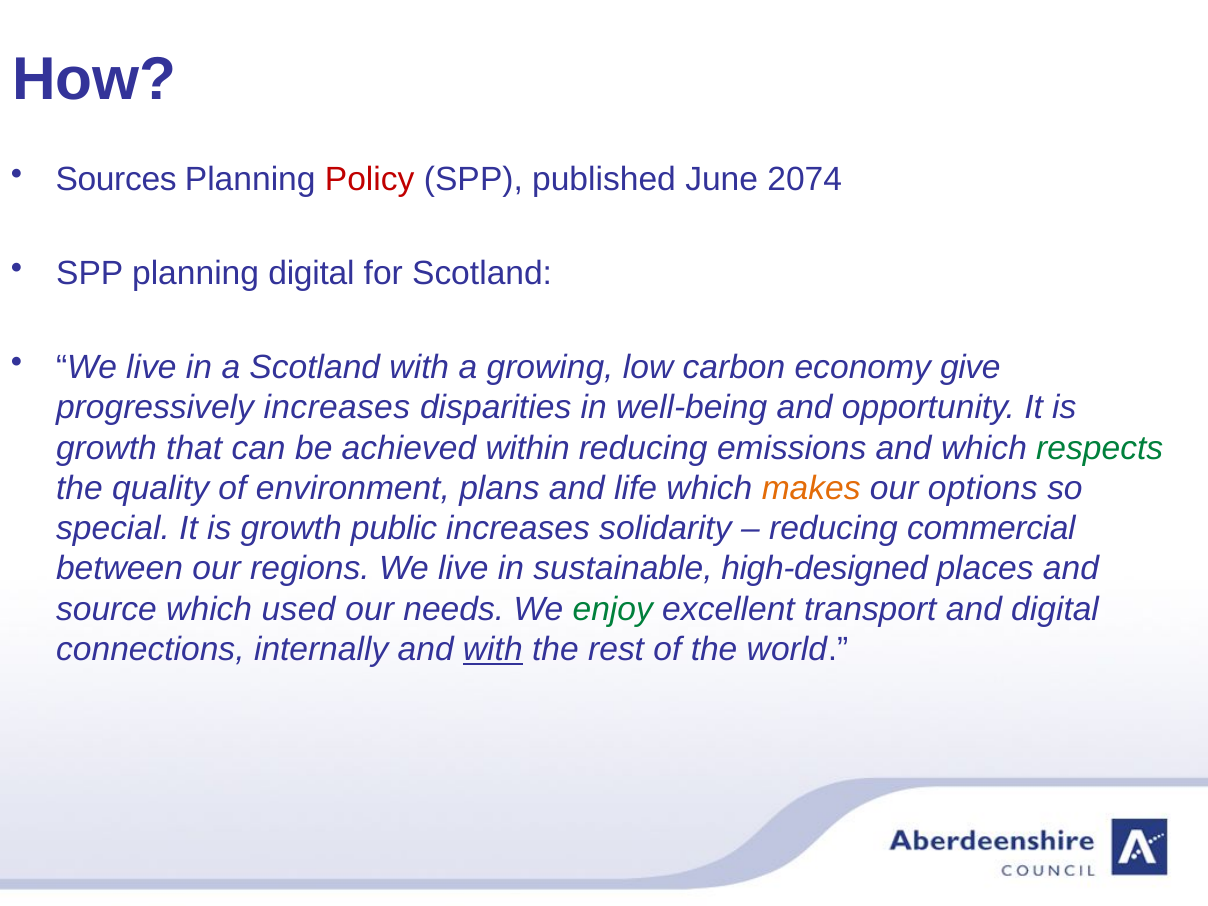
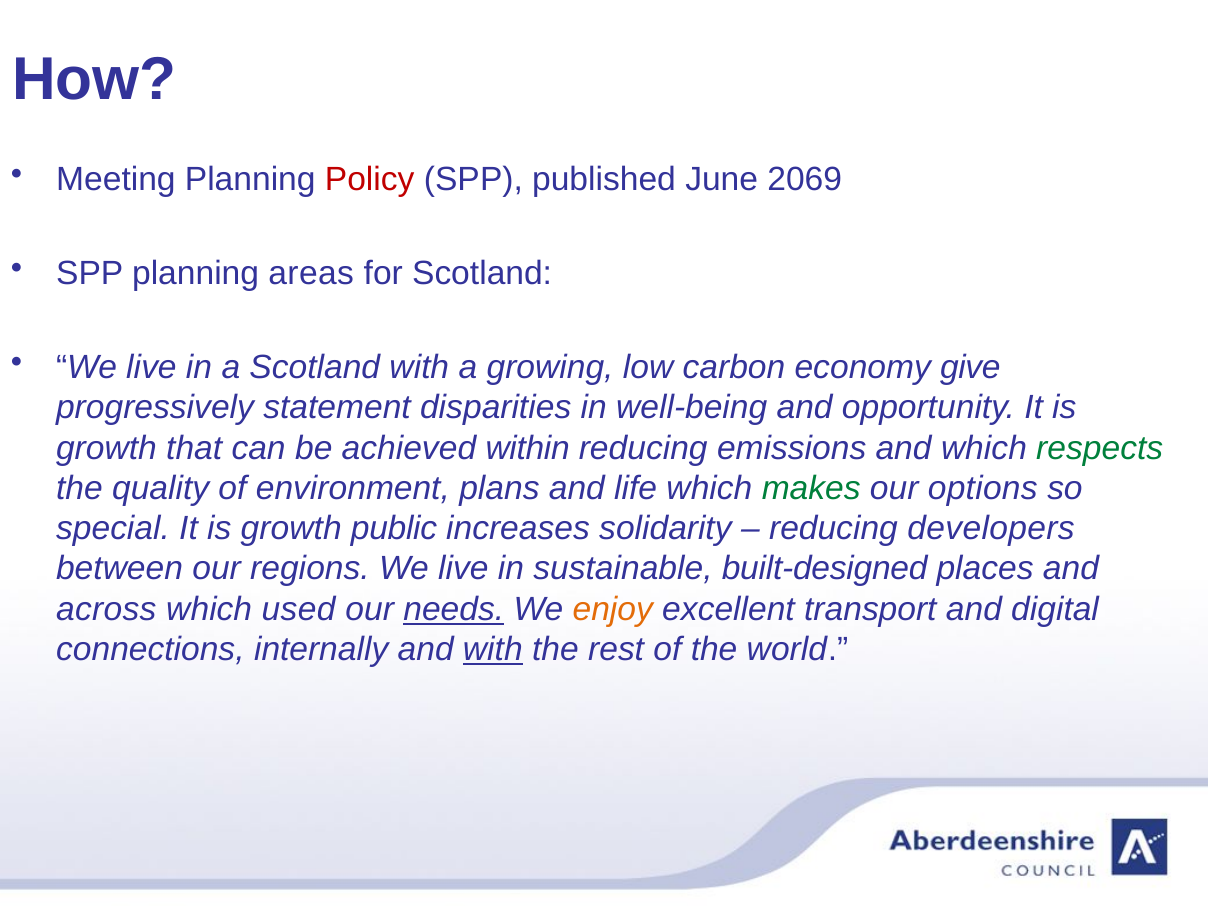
Sources: Sources -> Meeting (116, 180)
2074: 2074 -> 2069 (805, 180)
planning digital: digital -> areas (311, 274)
progressively increases: increases -> statement (337, 408)
makes colour: orange -> green (811, 488)
commercial: commercial -> developers (991, 529)
high-designed: high-designed -> built-designed (825, 569)
source: source -> across (106, 609)
needs underline: none -> present (454, 609)
enjoy colour: green -> orange (613, 609)
